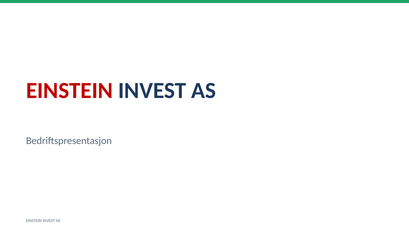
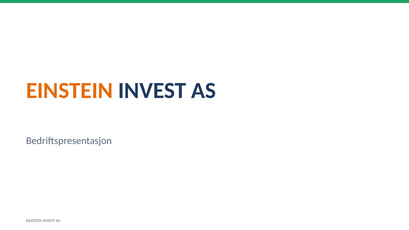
EINSTEIN colour: red -> orange (70, 91)
